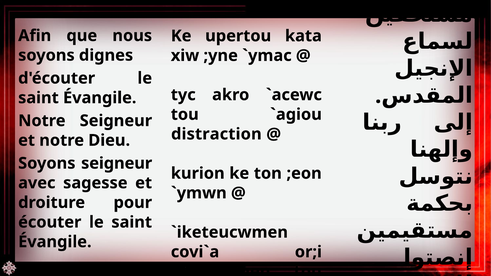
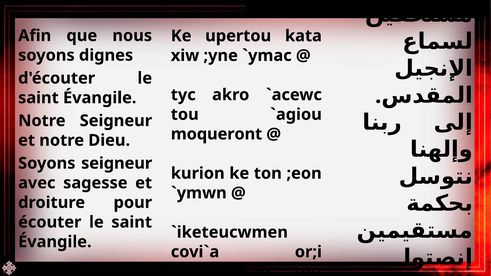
distraction: distraction -> moqueront (217, 134)
